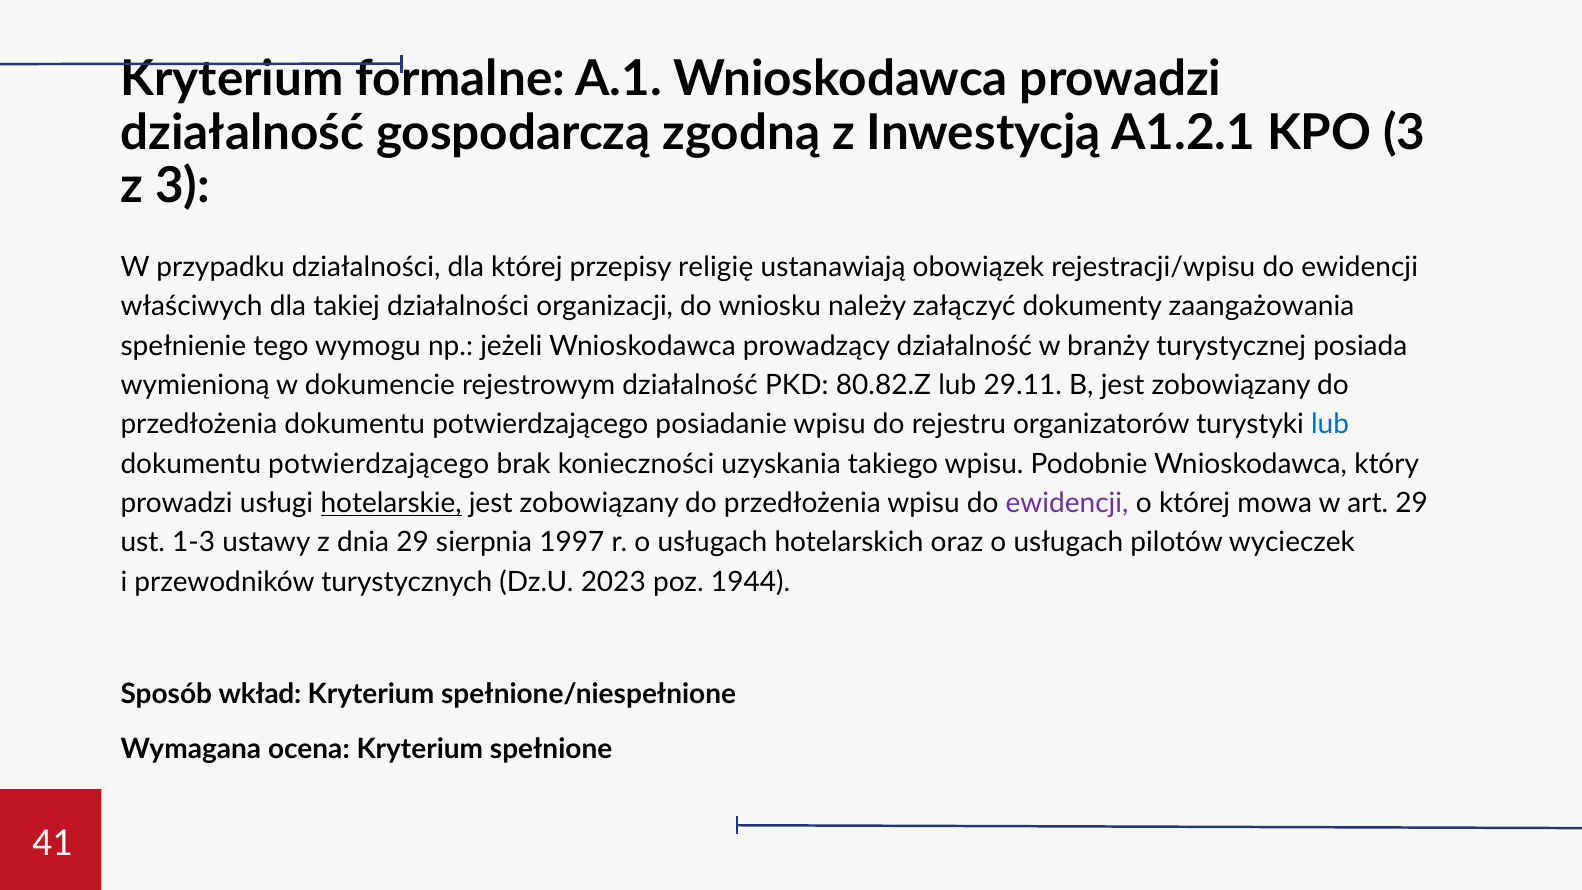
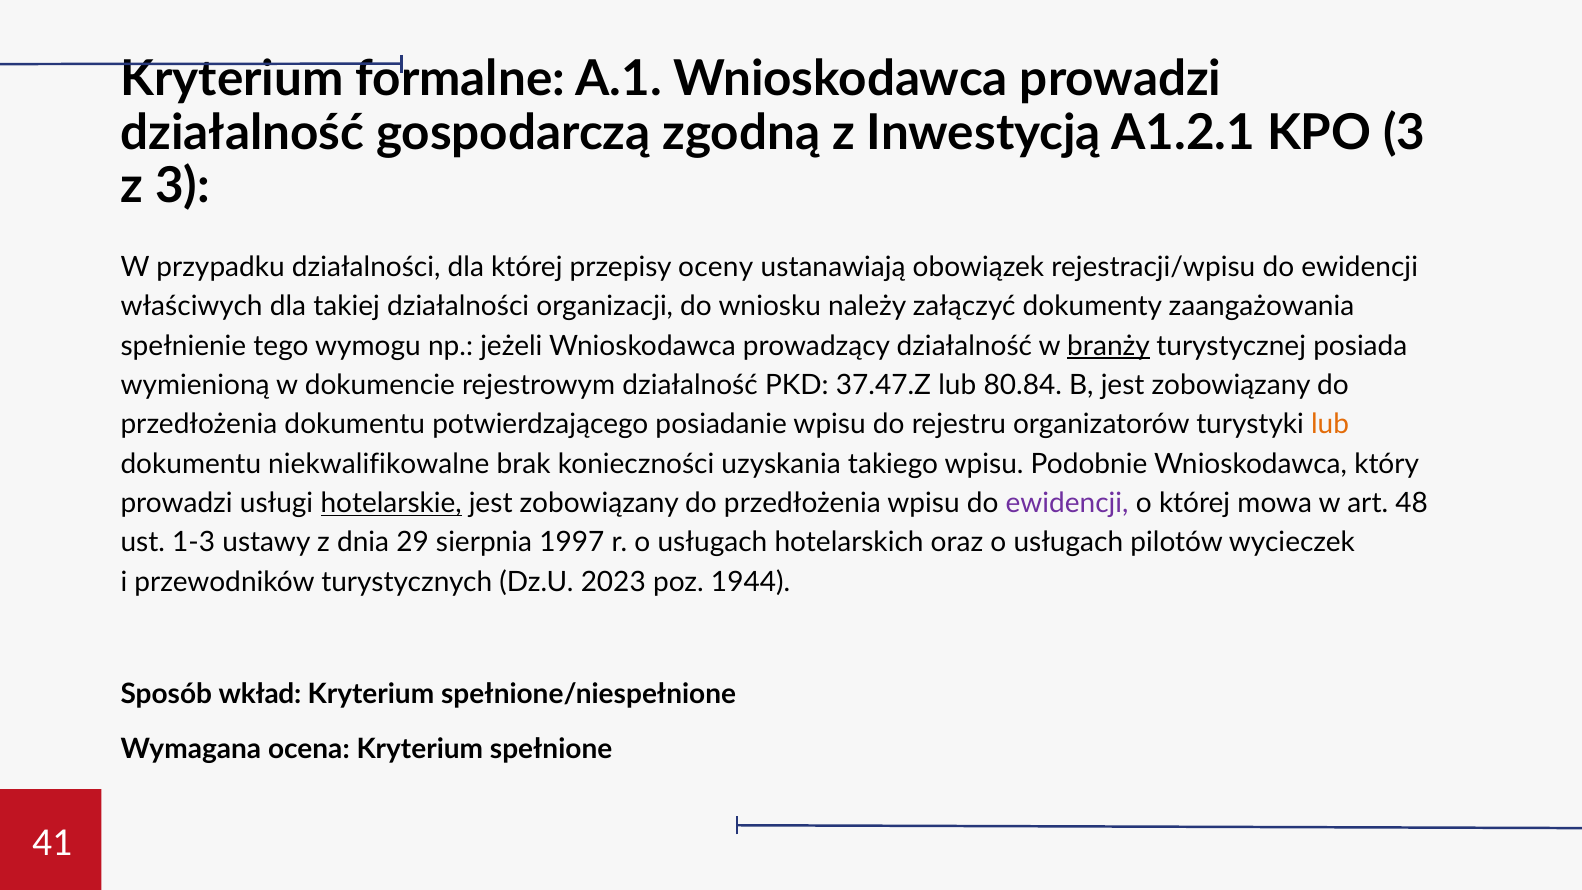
religię: religię -> oceny (716, 267)
branży underline: none -> present (1109, 346)
80.82.Z: 80.82.Z -> 37.47.Z (884, 385)
29.11: 29.11 -> 80.84 (1023, 385)
lub colour: blue -> orange (1330, 425)
potwierdzającego: potwierdzającego -> niekwalifikowalne (379, 464)
art 29: 29 -> 48 (1412, 503)
